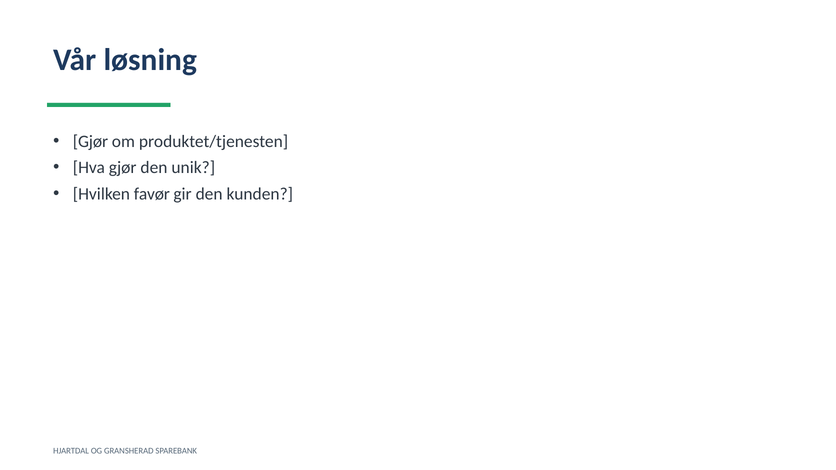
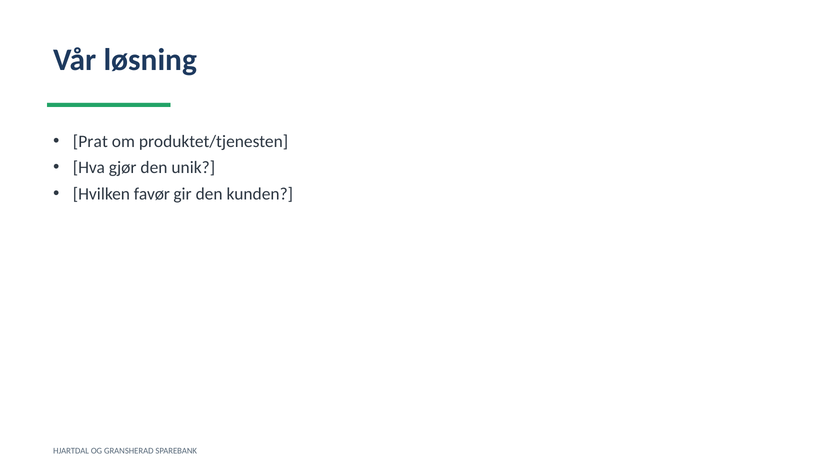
Gjør: Gjør -> Prat (90, 142)
